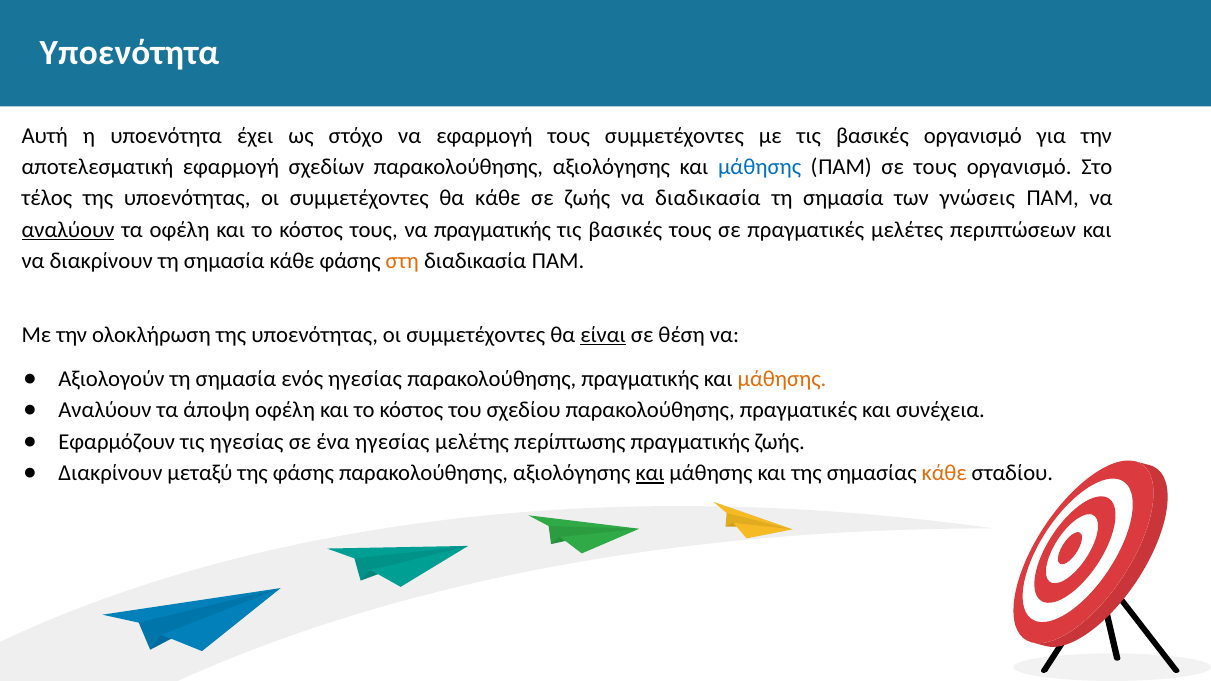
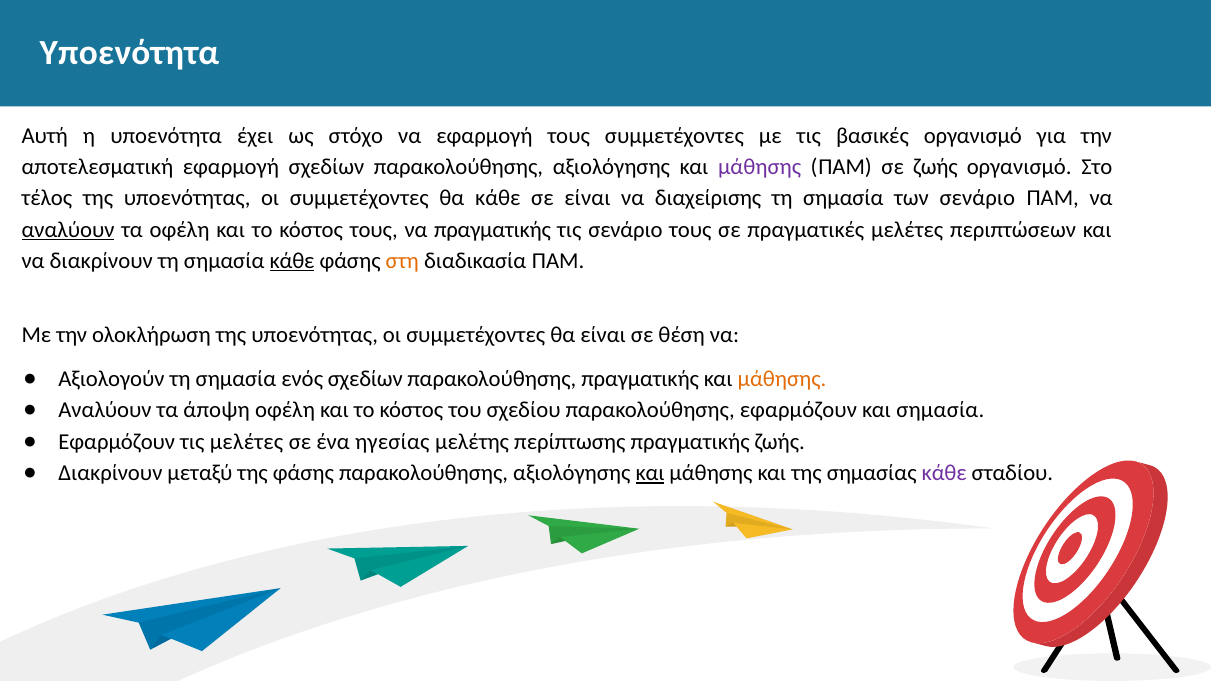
μάθησης colour: blue -> purple (760, 167)
σε τους: τους -> ζωής (935, 167)
σε ζωής: ζωής -> είναι (587, 198)
να διαδικασία: διαδικασία -> διαχείρισης (708, 198)
των γνώσεις: γνώσεις -> σενάριο (977, 198)
βασικές: βασικές -> σενάριο (625, 230)
κάθε underline: none -> present (292, 261)
είναι underline: present -> none (603, 335)
ενός ηγεσίας: ηγεσίας -> σχεδίων (365, 379)
παρακολούθησης πραγματικές: πραγματικές -> εφαρμόζουν (798, 411)
και συνέχεια: συνέχεια -> σημασία (940, 411)
τις ηγεσίας: ηγεσίας -> μελέτες (246, 442)
κάθε colour: orange -> purple (944, 473)
